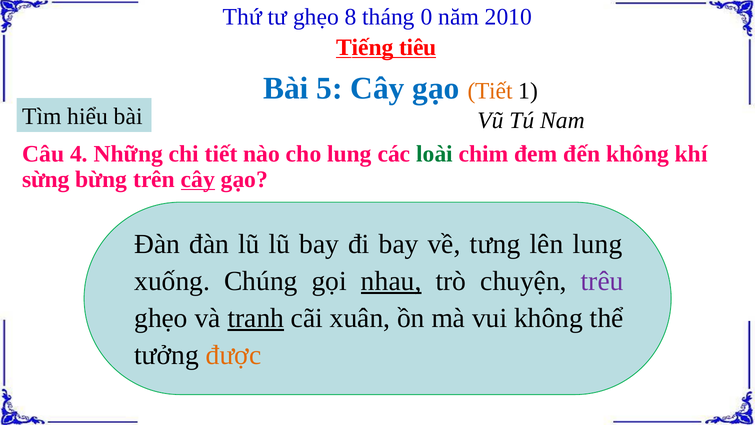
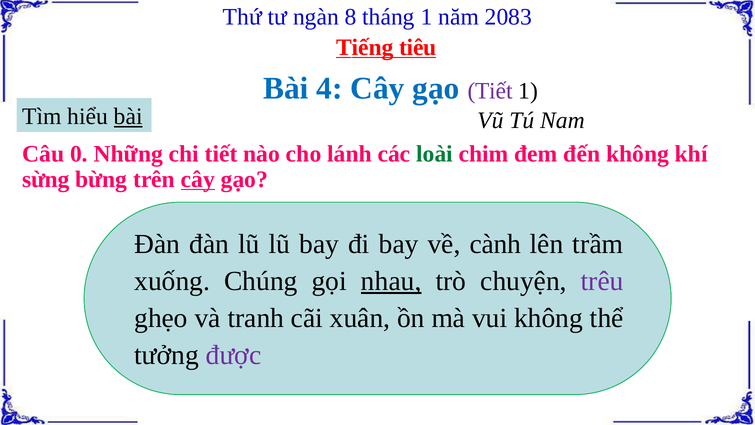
tư ghẹo: ghẹo -> ngàn (316, 17)
tháng 0: 0 -> 1 (427, 17)
2010: 2010 -> 2083 (508, 17)
5: 5 -> 4 (330, 88)
Tiết colour: orange -> purple (490, 91)
bài underline: none -> present (128, 117)
4: 4 -> 0 (79, 154)
cho lung: lung -> lánh (349, 154)
tưng: tưng -> cành (495, 244)
lên lung: lung -> trầm (598, 244)
tranh underline: present -> none (256, 318)
được colour: orange -> purple (233, 355)
